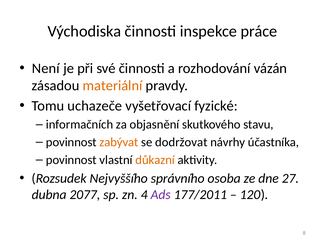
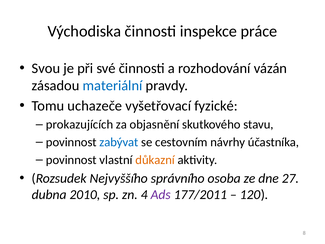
Není: Není -> Svou (46, 68)
materiální colour: orange -> blue (113, 86)
informačních: informačních -> prokazujících (80, 124)
zabývat colour: orange -> blue (119, 142)
dodržovat: dodržovat -> cestovním (181, 142)
2077: 2077 -> 2010 (85, 195)
